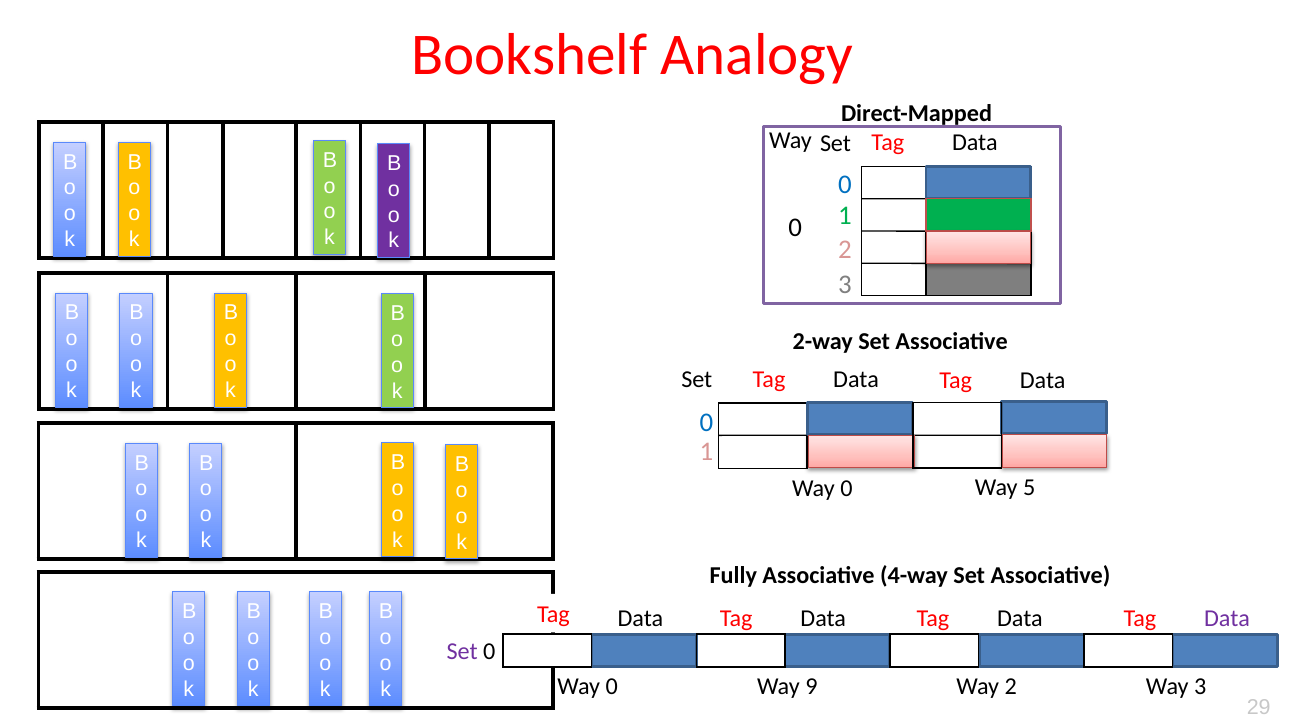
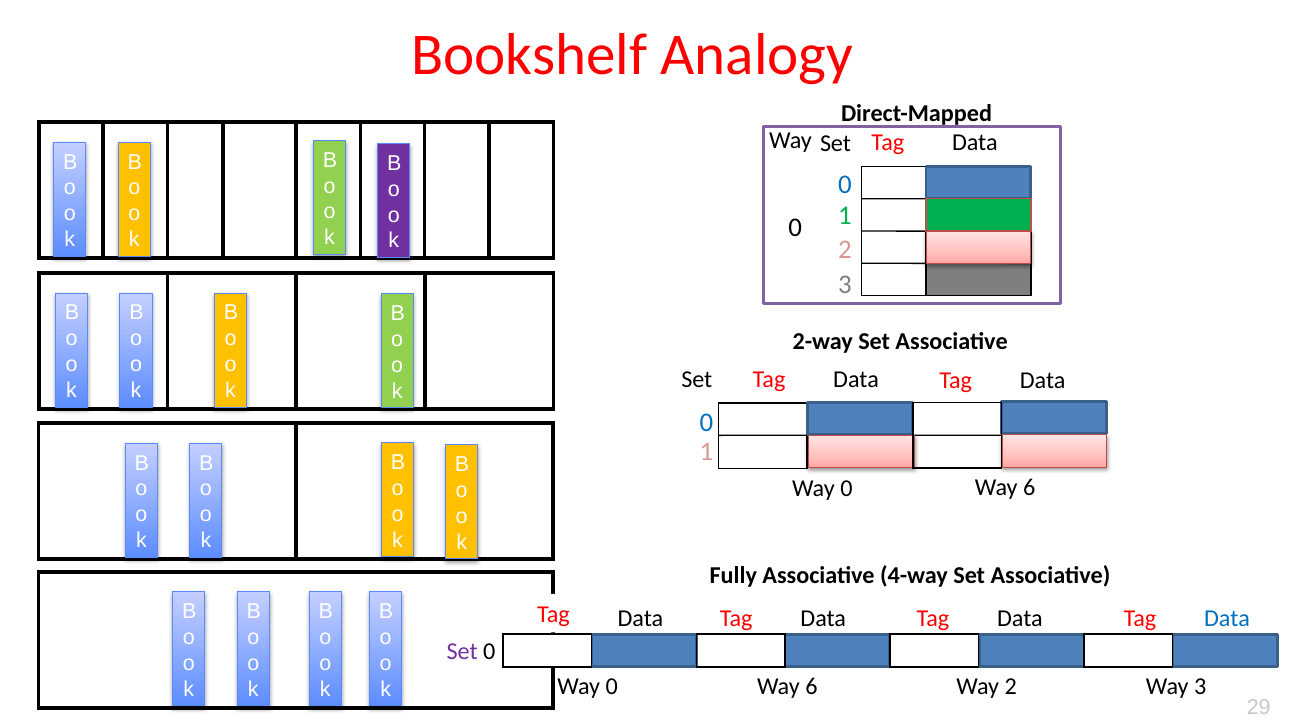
5: 5 -> 6 (1029, 487)
Data colour: purple -> blue (1227, 618)
9: 9 -> 6 (811, 686)
